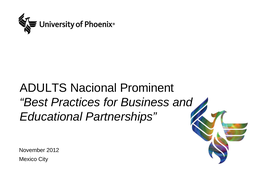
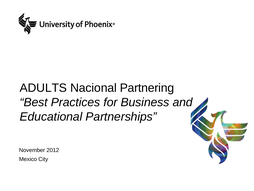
Prominent: Prominent -> Partnering (147, 88)
